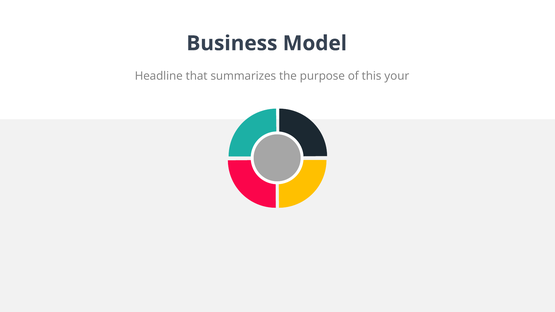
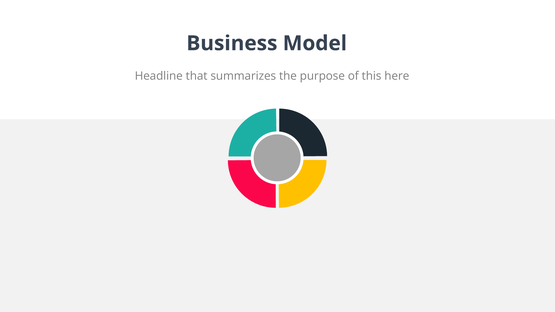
your: your -> here (397, 76)
